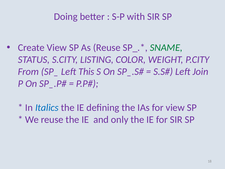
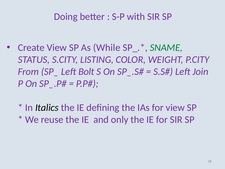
As Reuse: Reuse -> While (107, 47)
This: This -> Bolt (86, 71)
Italics colour: blue -> black (47, 107)
